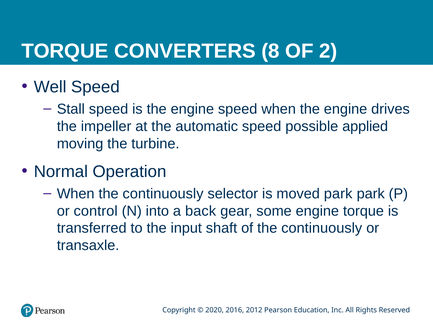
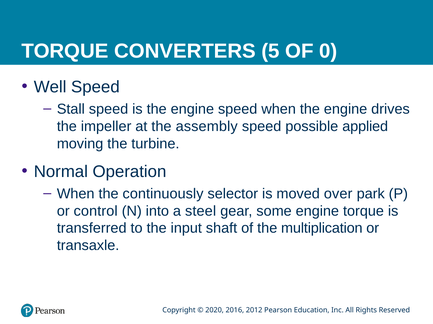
8: 8 -> 5 (271, 51)
2: 2 -> 0 (328, 51)
automatic: automatic -> assembly (207, 127)
moved park: park -> over (338, 194)
back: back -> steel (201, 211)
of the continuously: continuously -> multiplication (322, 229)
